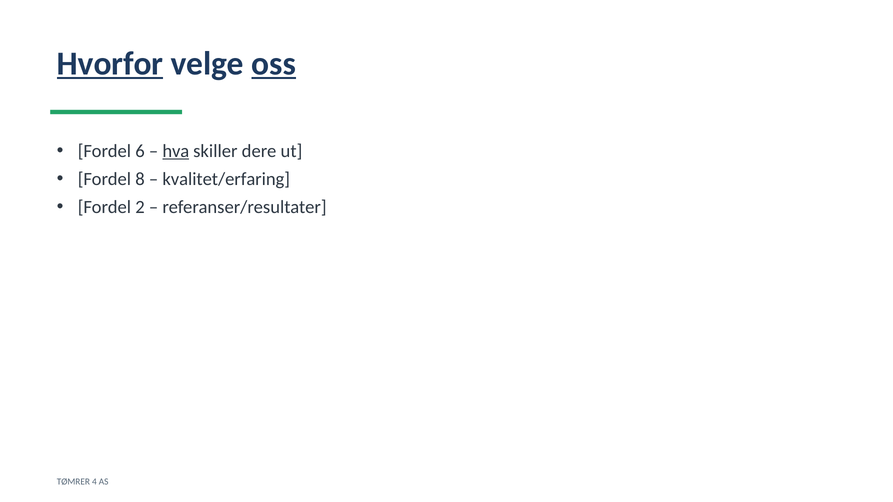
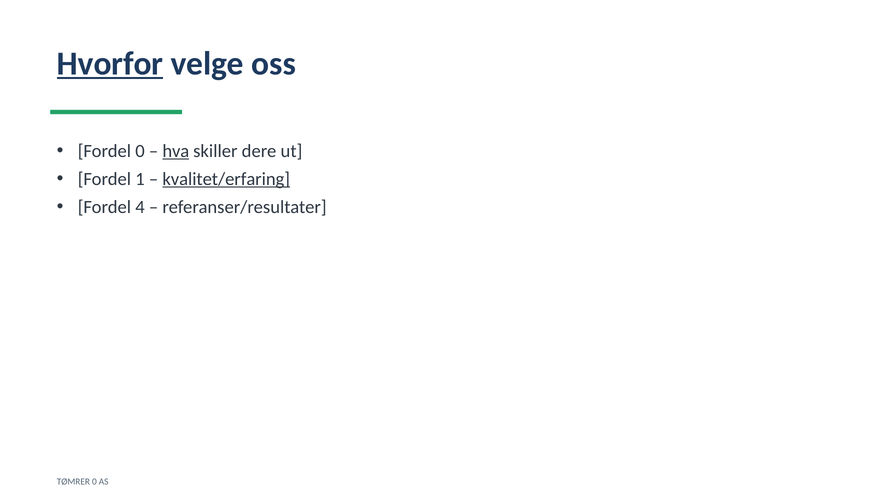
oss underline: present -> none (274, 64)
Fordel 6: 6 -> 0 (140, 151)
8: 8 -> 1 (140, 179)
kvalitet/erfaring underline: none -> present (226, 179)
2: 2 -> 4 (140, 207)
TØMRER 4: 4 -> 0 (94, 482)
